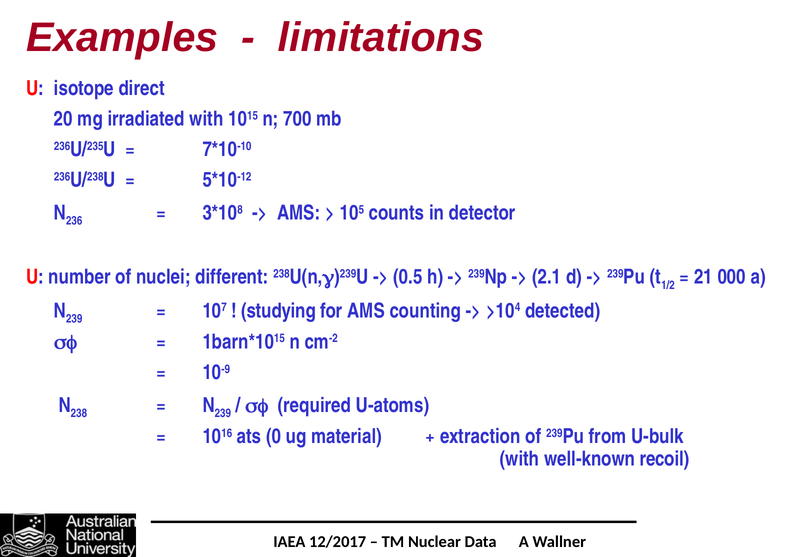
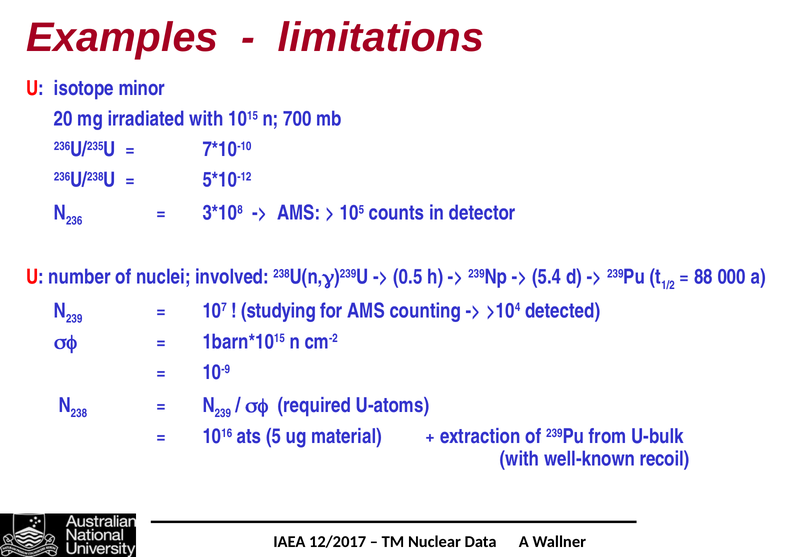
direct: direct -> minor (142, 89)
different: different -> involved (232, 277)
2.1: 2.1 -> 5.4 (547, 277)
21: 21 -> 88 (703, 277)
0: 0 -> 5 (274, 437)
